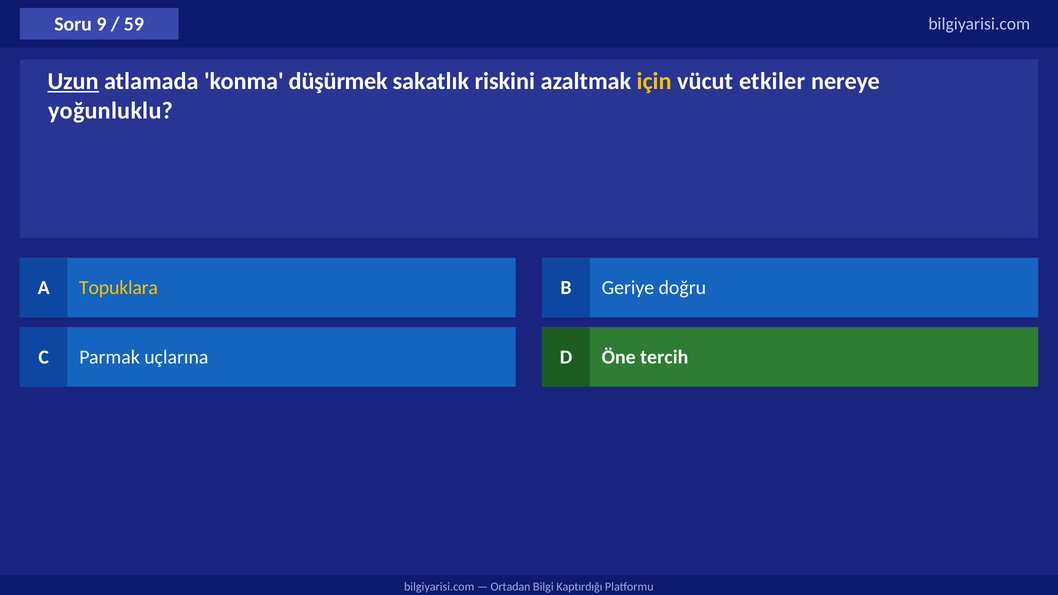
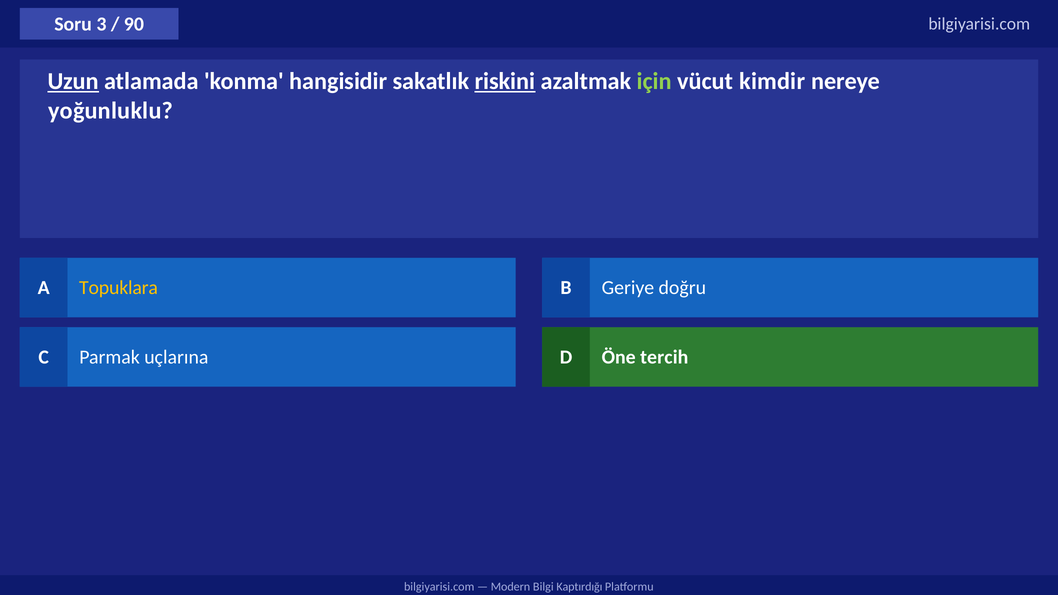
9: 9 -> 3 (101, 24)
59: 59 -> 90 (134, 24)
düşürmek: düşürmek -> hangisidir (338, 81)
riskini underline: none -> present (505, 81)
için colour: yellow -> light green (654, 81)
etkiler: etkiler -> kimdir (772, 81)
Ortadan: Ortadan -> Modern (511, 587)
